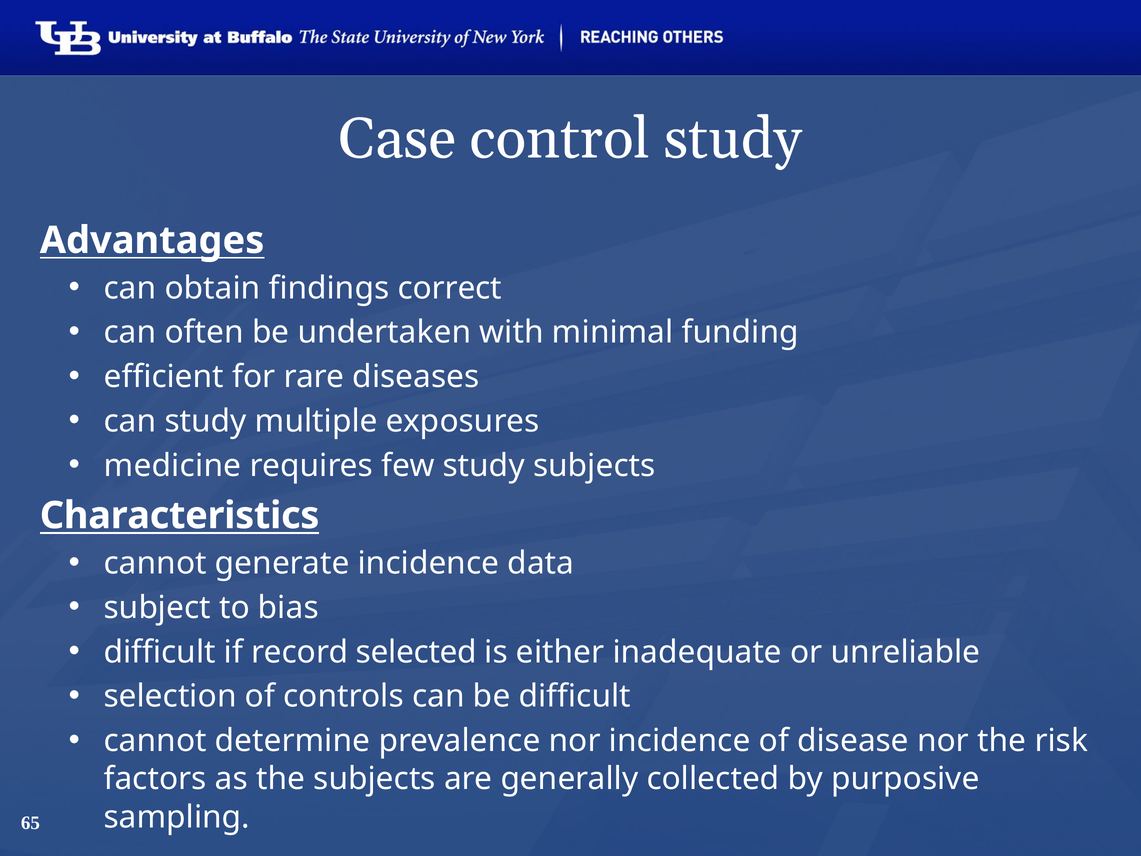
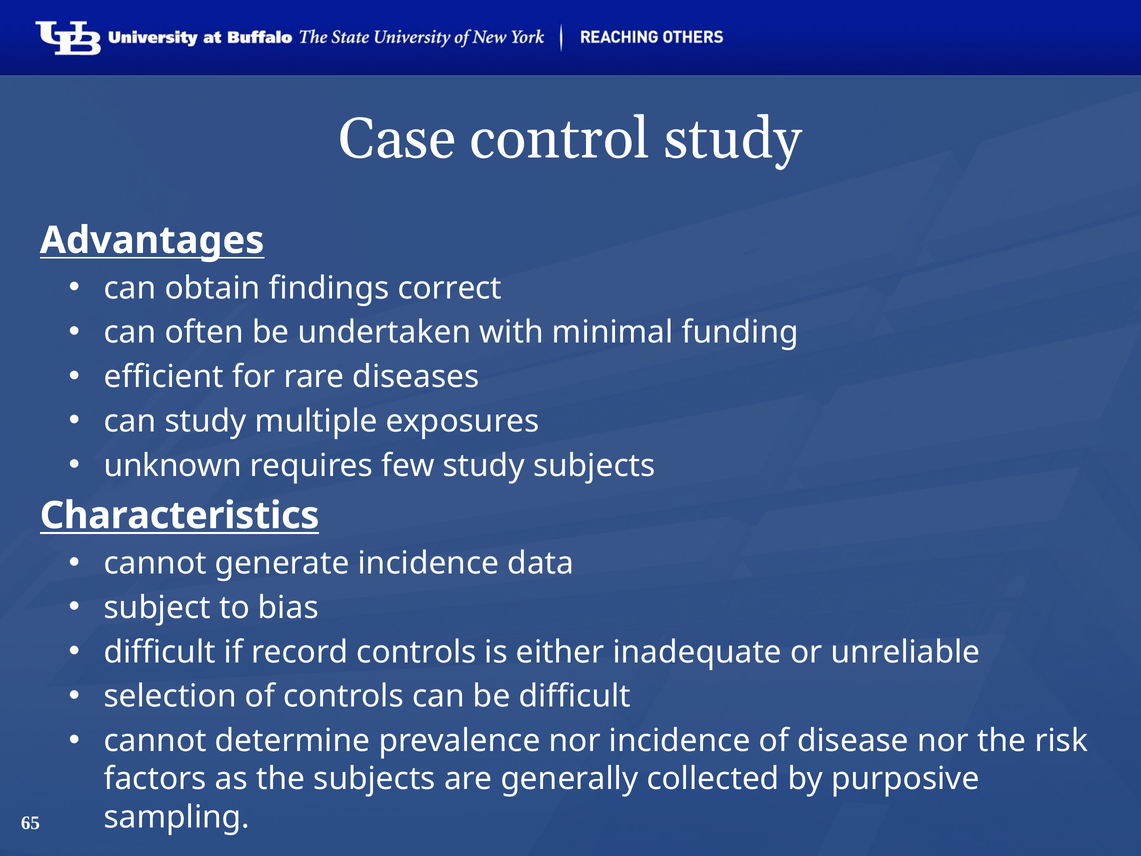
medicine: medicine -> unknown (173, 466)
record selected: selected -> controls (416, 652)
